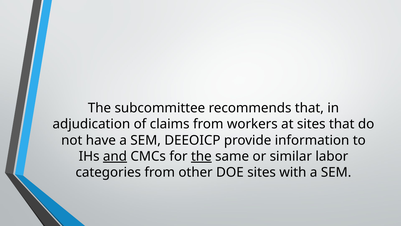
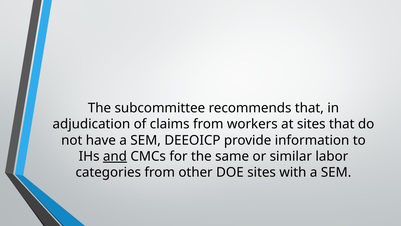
the underline: present -> none (201, 156)
